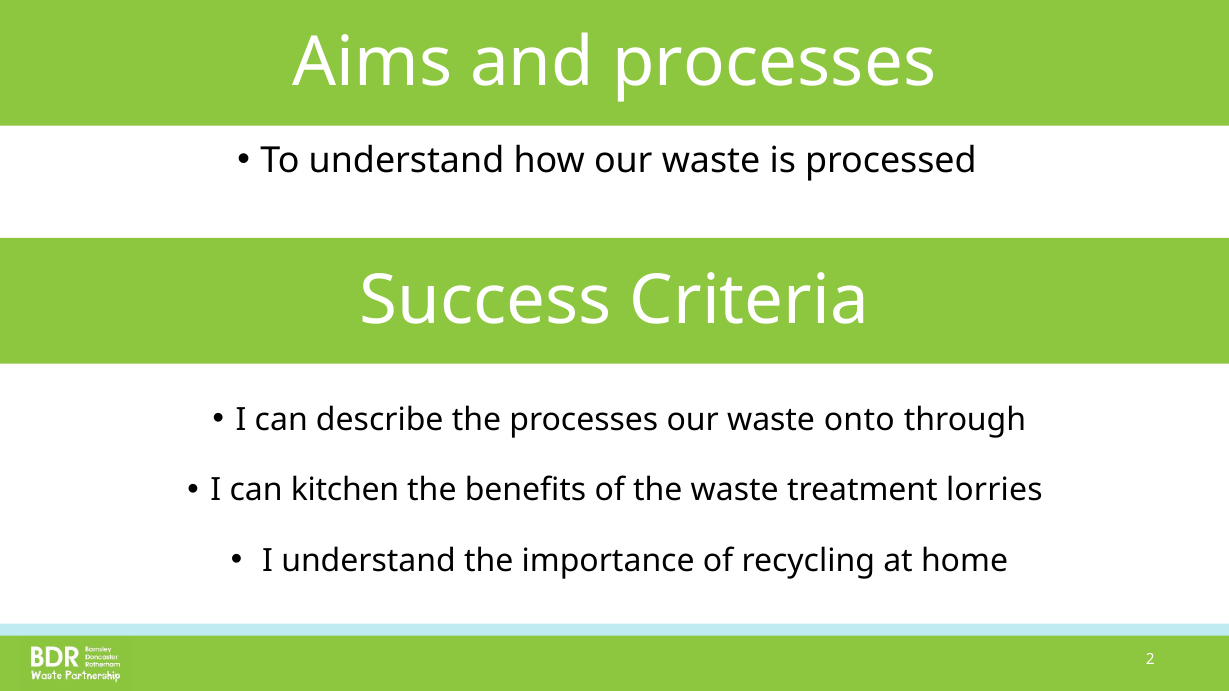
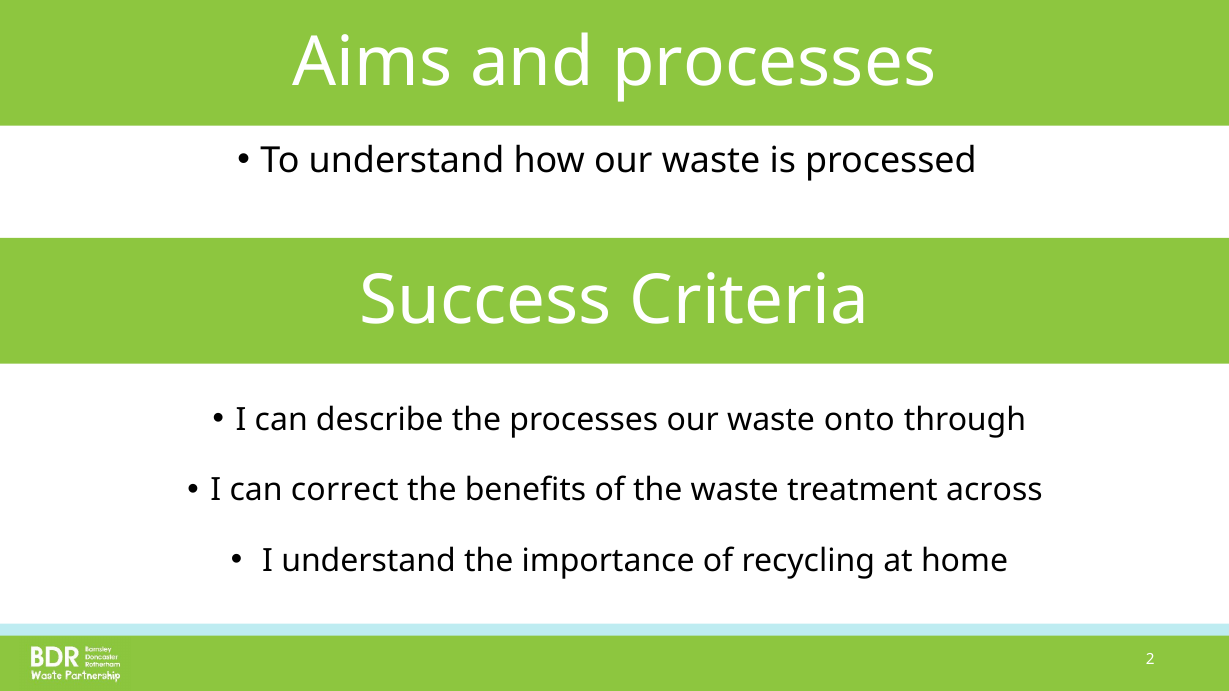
kitchen: kitchen -> correct (345, 490)
lorries: lorries -> across (994, 490)
